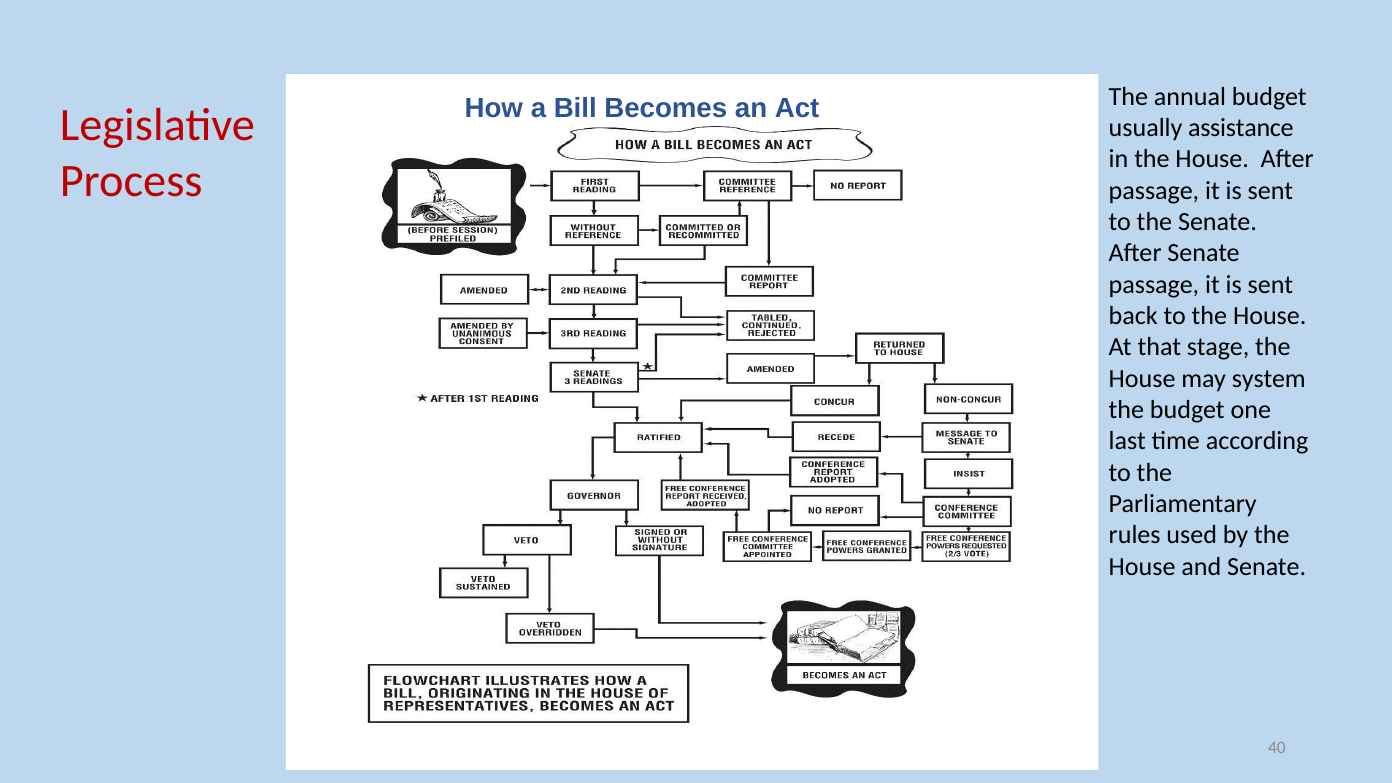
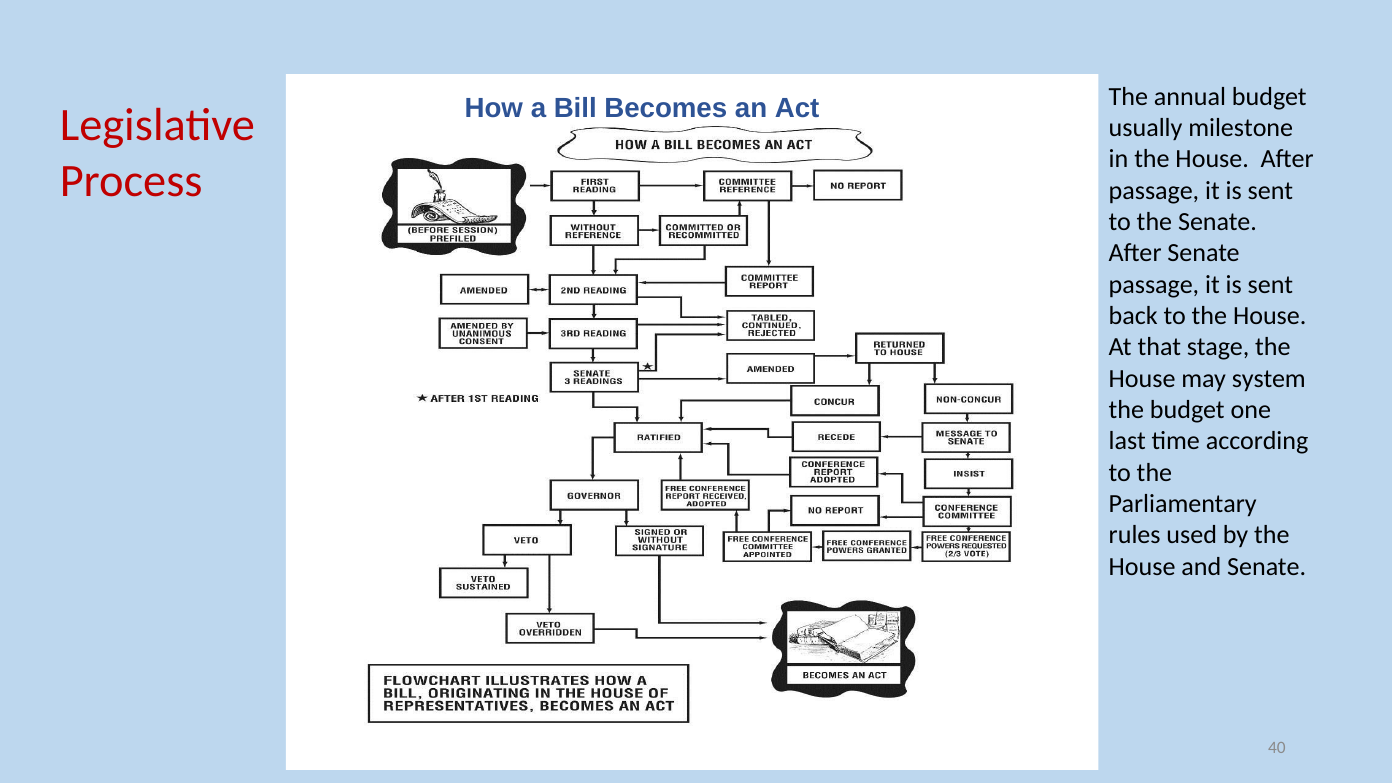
assistance: assistance -> milestone (1241, 128)
